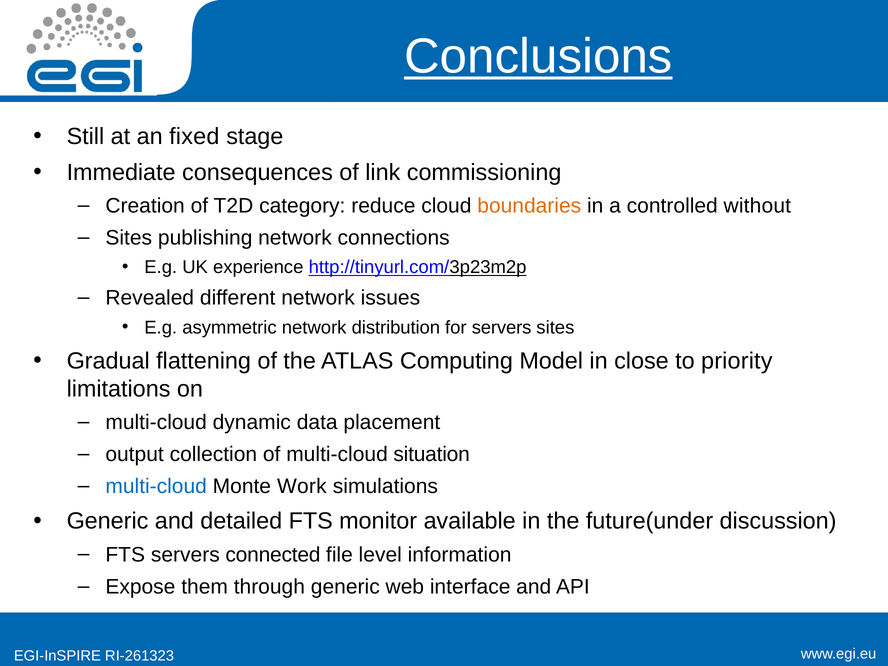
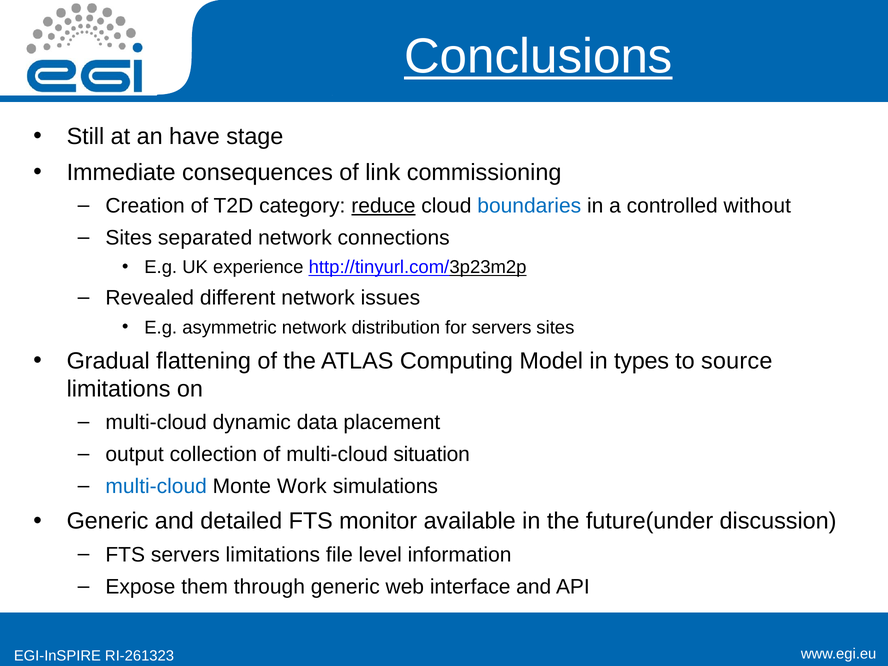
fixed: fixed -> have (194, 136)
reduce underline: none -> present (383, 206)
boundaries colour: orange -> blue (529, 206)
publishing: publishing -> separated (205, 238)
close: close -> types (642, 361)
priority: priority -> source (737, 361)
servers connected: connected -> limitations (273, 555)
